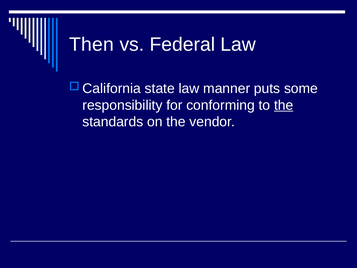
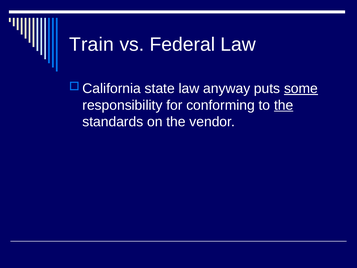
Then: Then -> Train (91, 44)
manner: manner -> anyway (227, 88)
some underline: none -> present (301, 88)
